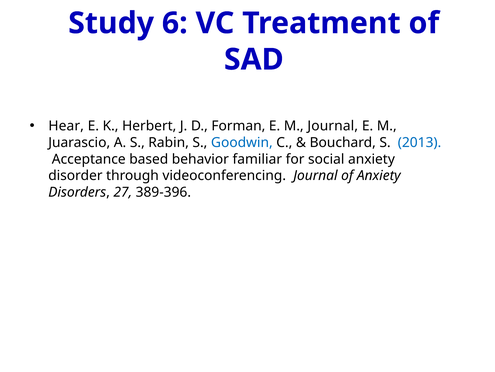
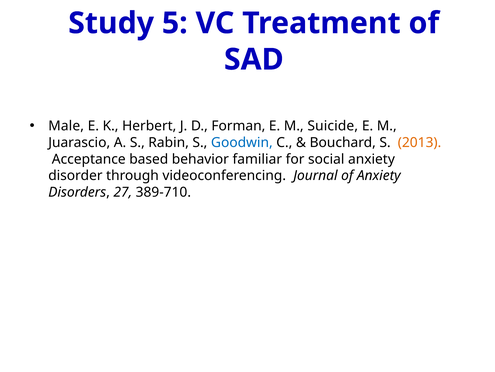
6: 6 -> 5 (175, 23)
Hear: Hear -> Male (66, 126)
M Journal: Journal -> Suicide (333, 126)
2013 colour: blue -> orange (420, 142)
389-396: 389-396 -> 389-710 (163, 192)
